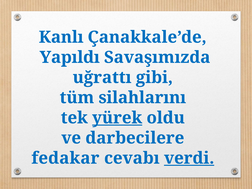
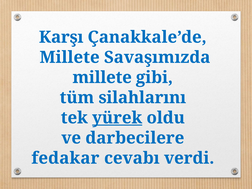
Kanlı: Kanlı -> Karşı (61, 37)
Yapıldı: Yapıldı -> Millete (70, 57)
uğrattı: uğrattı -> millete (102, 77)
verdi underline: present -> none (189, 158)
